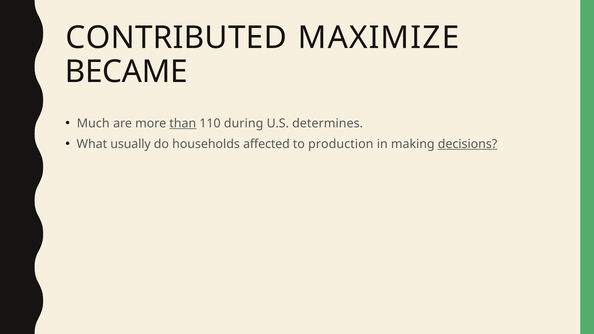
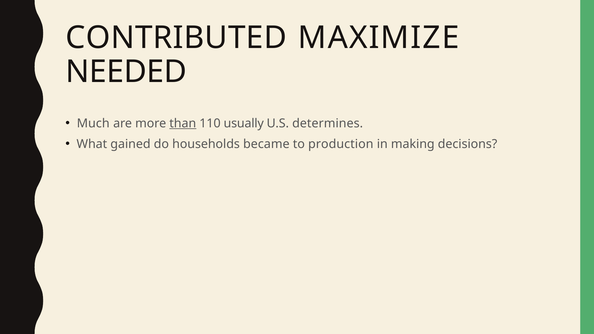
BECAME: BECAME -> NEEDED (126, 72)
during: during -> usually (244, 123)
usually: usually -> gained (130, 144)
affected: affected -> became (266, 144)
decisions underline: present -> none (468, 144)
